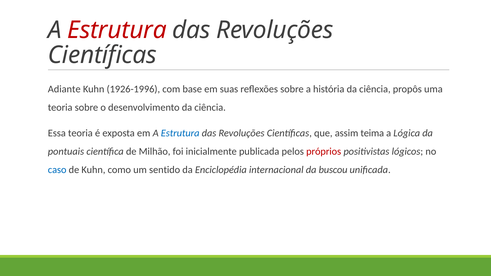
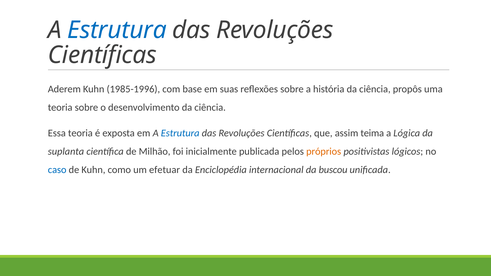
Estrutura colour: red -> blue (117, 30)
Adiante: Adiante -> Aderem (64, 89)
1926-1996: 1926-1996 -> 1985-1996 (133, 89)
pontuais: pontuais -> suplanta (66, 152)
próprios colour: red -> orange (324, 152)
sentido: sentido -> efetuar (165, 170)
